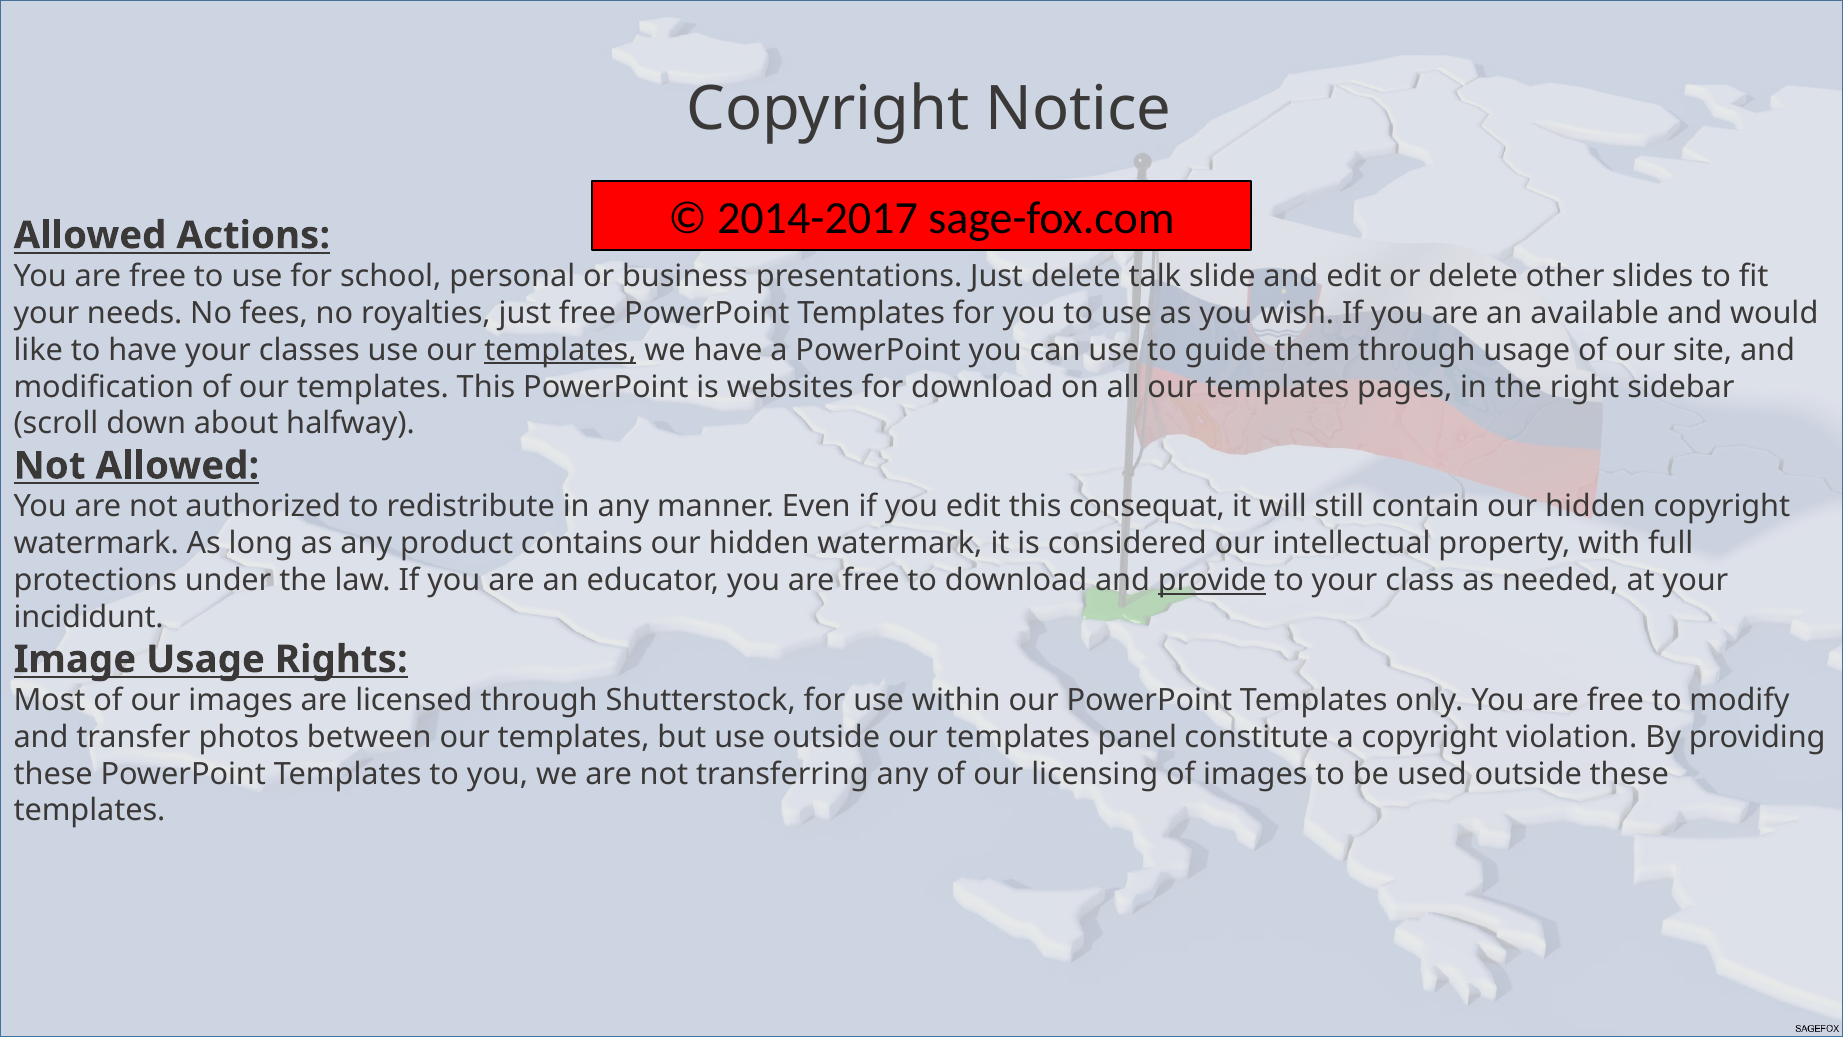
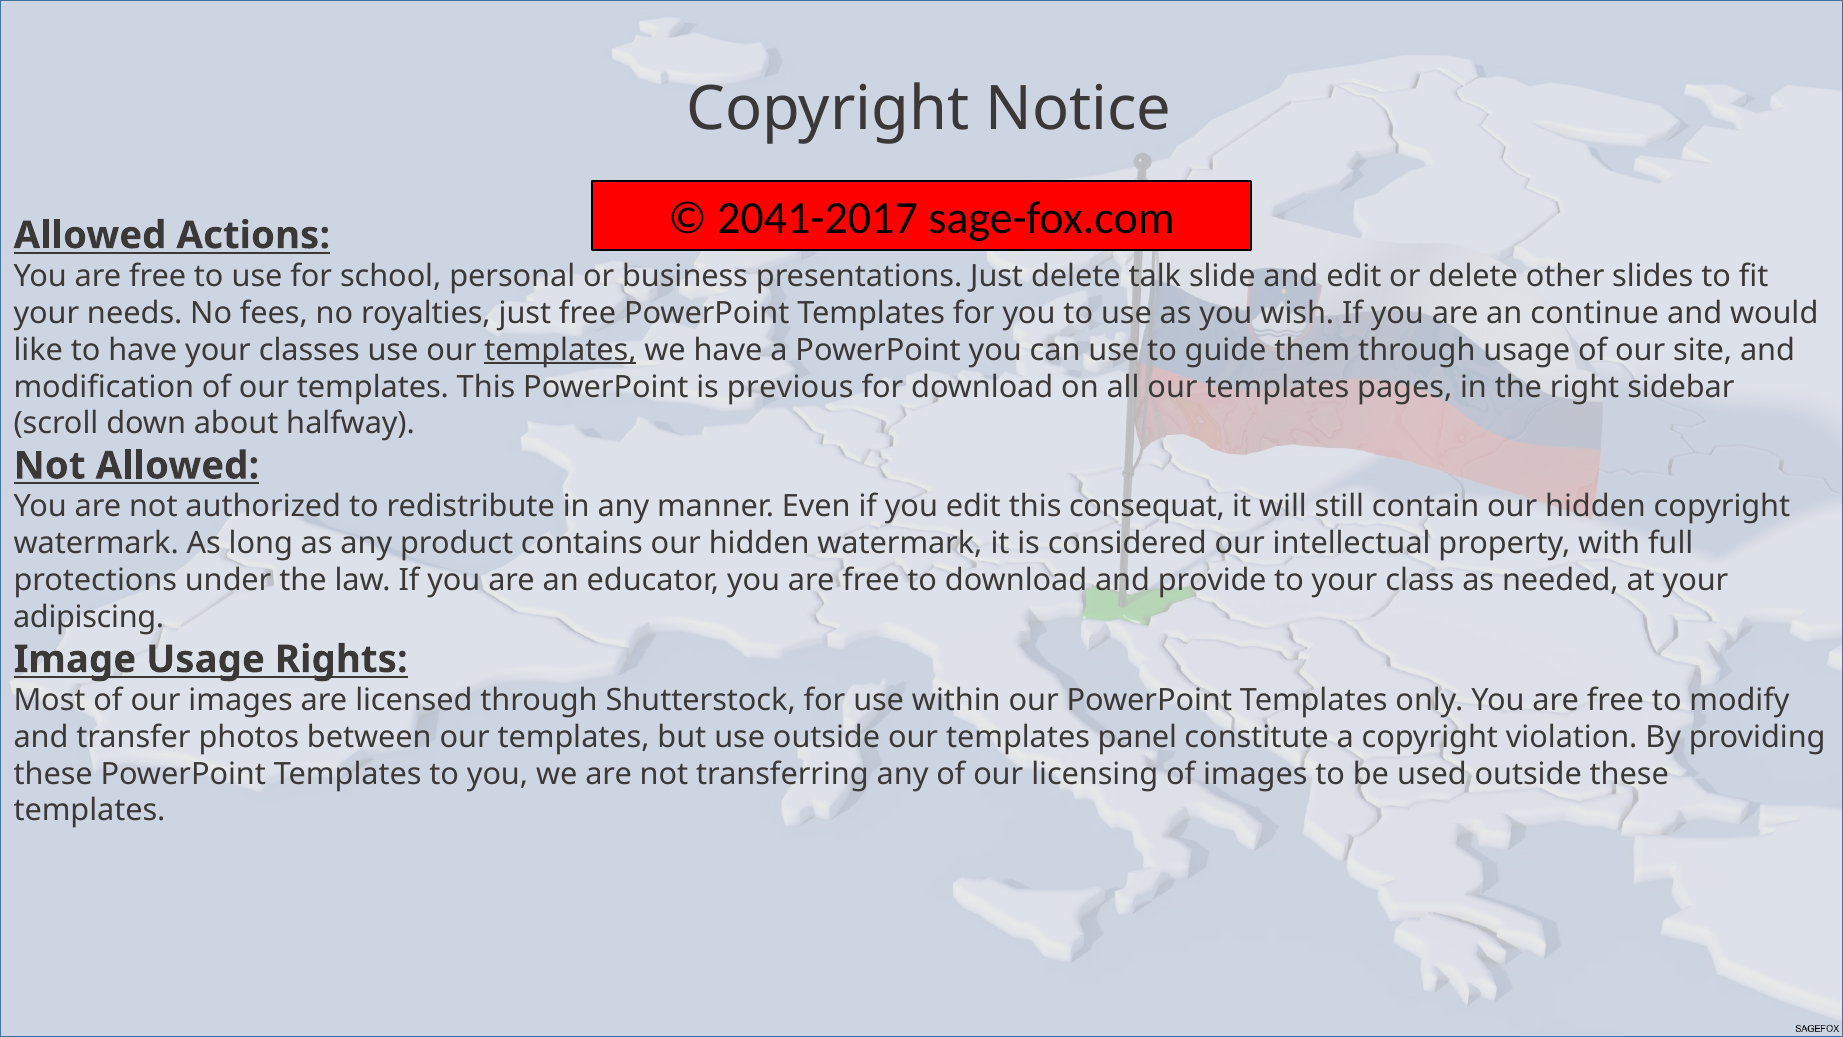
2014-2017: 2014-2017 -> 2041-2017 (817, 219)
available: available -> continue (1595, 313)
websites: websites -> previous (790, 387)
provide underline: present -> none (1212, 580)
incididunt: incididunt -> adipiscing (89, 617)
